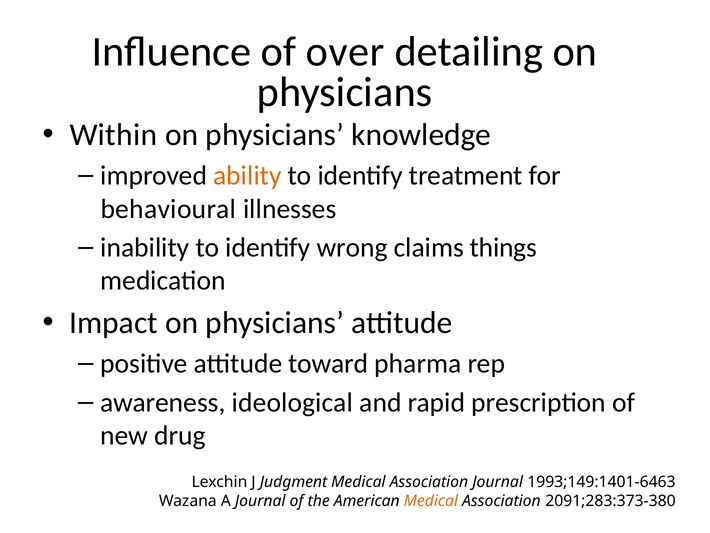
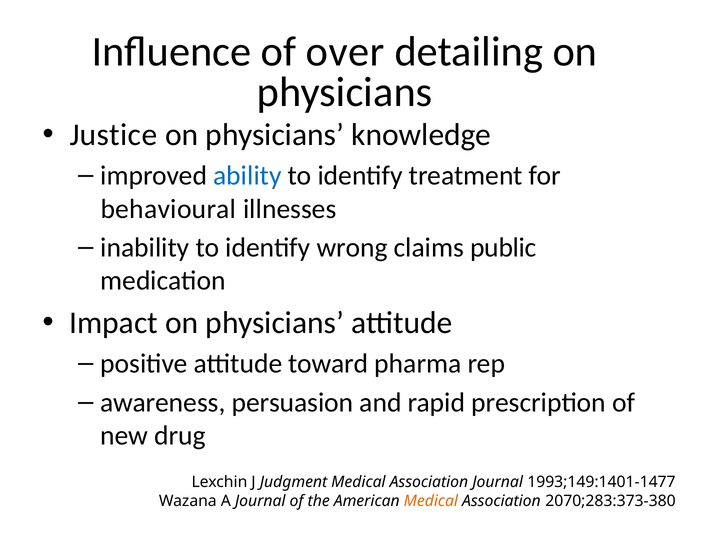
Within: Within -> Justice (113, 135)
ability colour: orange -> blue (247, 176)
things: things -> public (503, 247)
ideological: ideological -> persuasion (292, 402)
1993;149:1401-6463: 1993;149:1401-6463 -> 1993;149:1401-1477 (601, 482)
2091;283:373-380: 2091;283:373-380 -> 2070;283:373-380 (610, 500)
